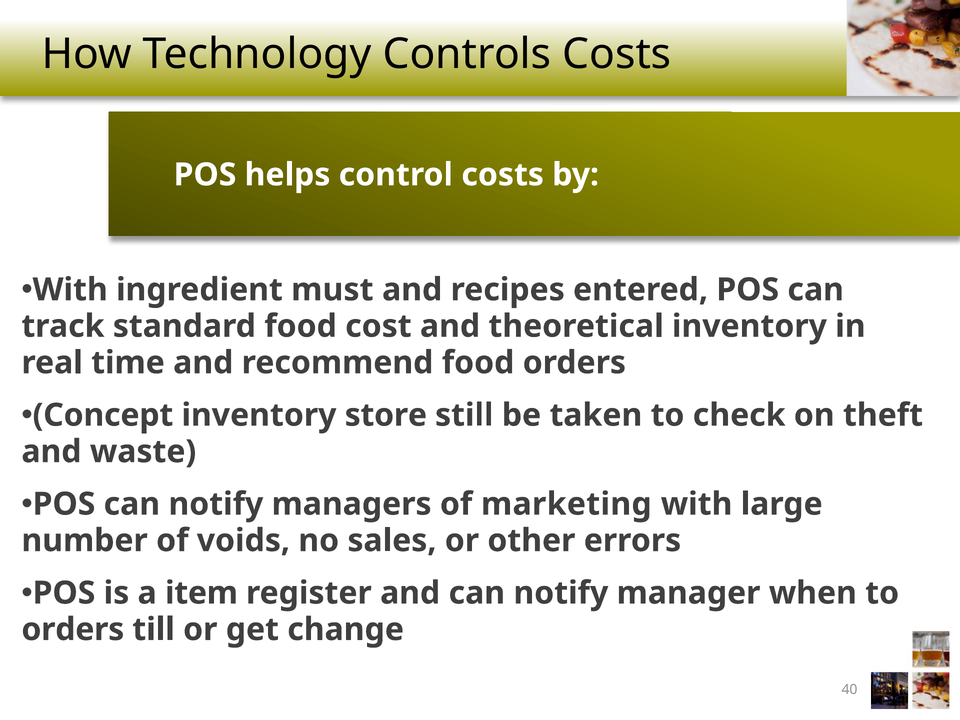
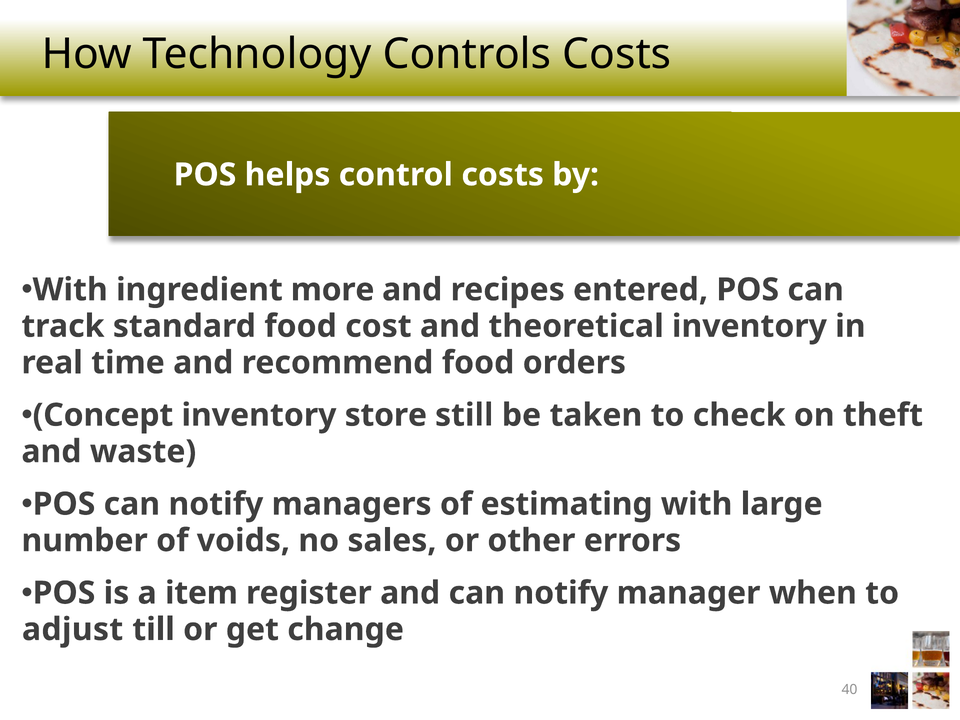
must: must -> more (333, 290)
marketing: marketing -> estimating (567, 504)
orders: orders -> adjust (73, 629)
